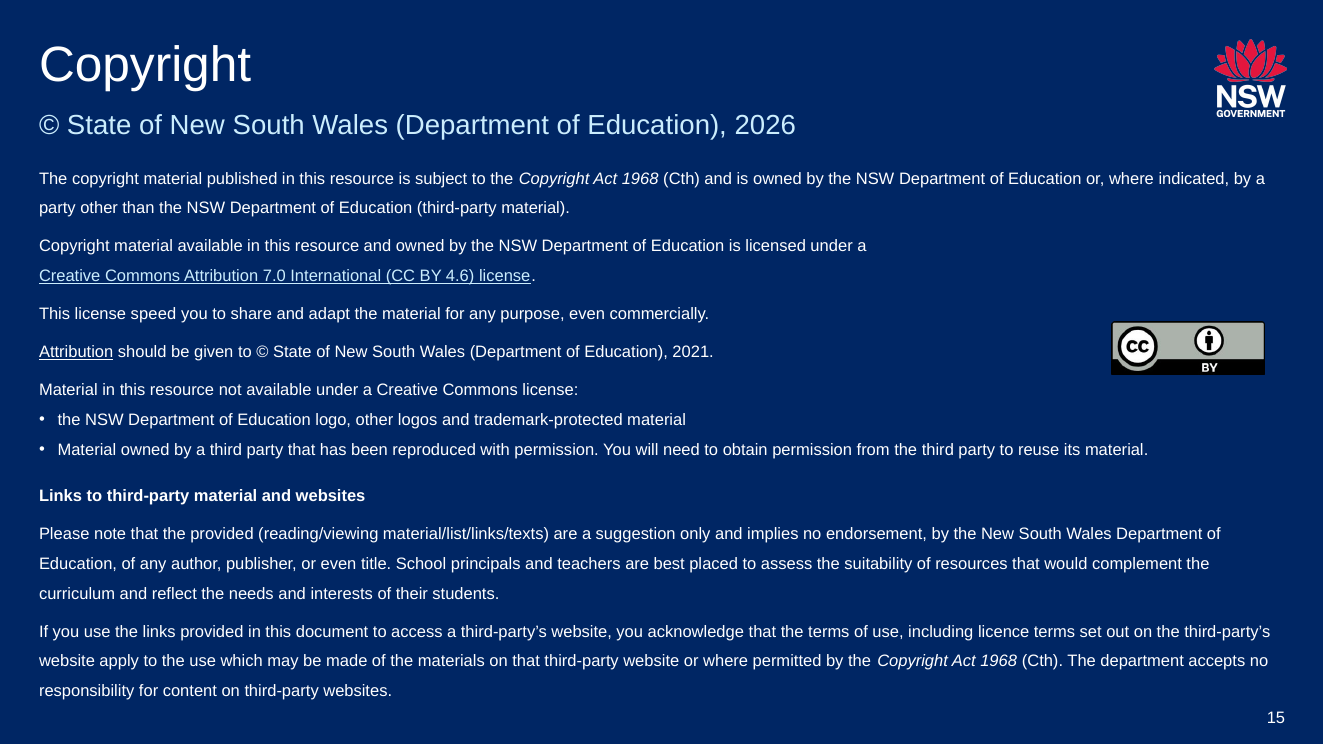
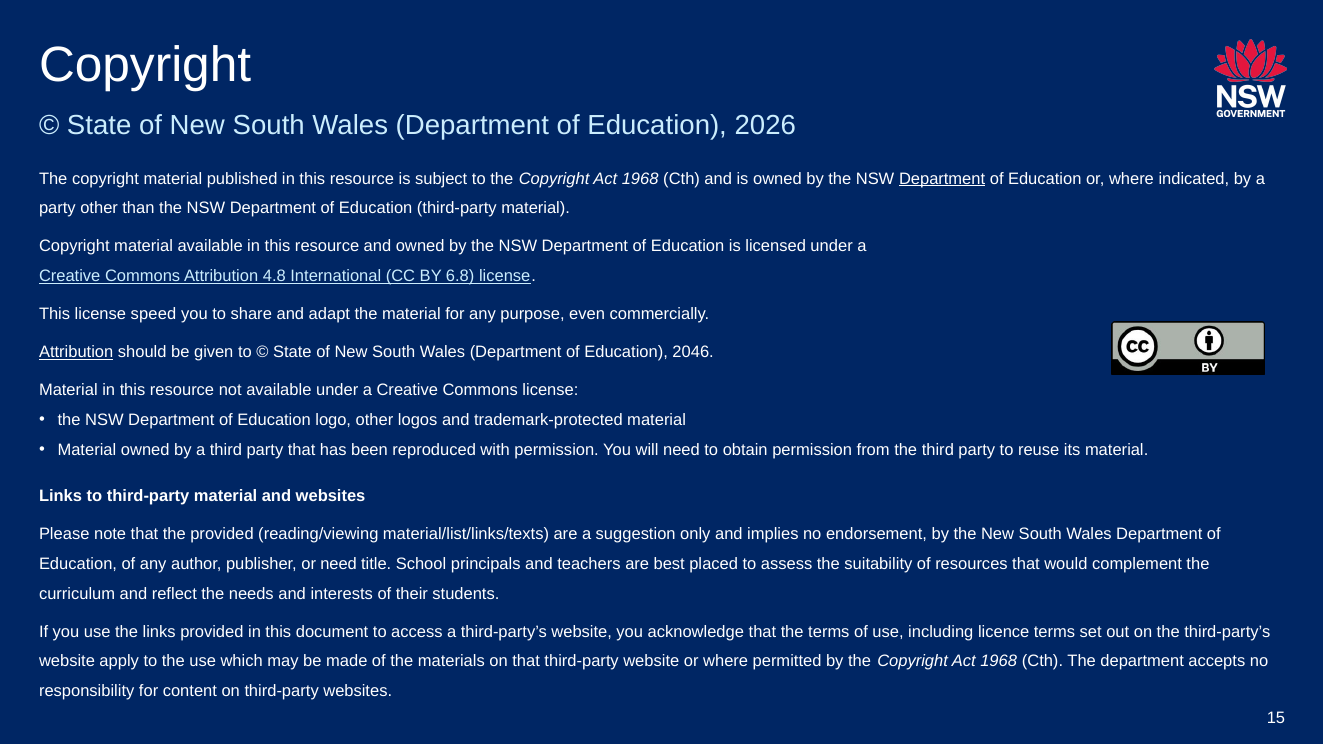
Department underline: none -> present (942, 179)
7.0: 7.0 -> 4.8 (274, 276)
4.6: 4.6 -> 6.8 (460, 276)
2021: 2021 -> 2046 (693, 352)
or even: even -> need (339, 564)
